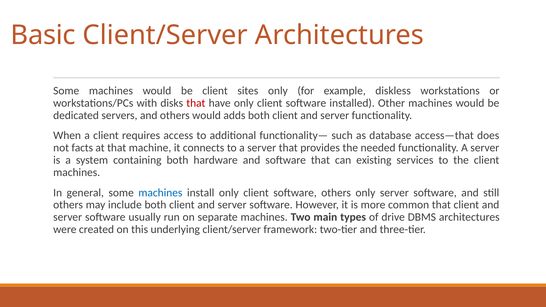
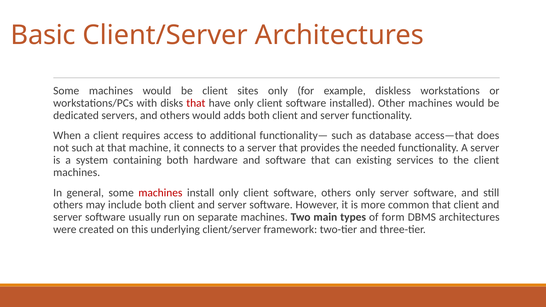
not facts: facts -> such (82, 148)
machines colour: blue -> red (160, 193)
drive: drive -> form (393, 217)
